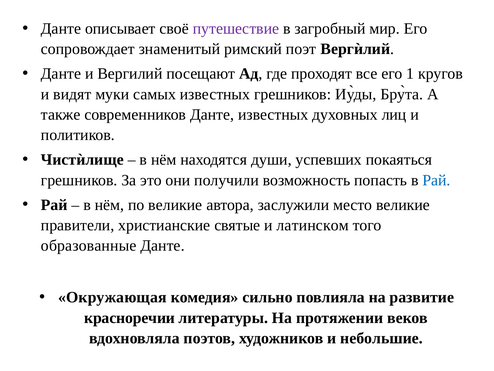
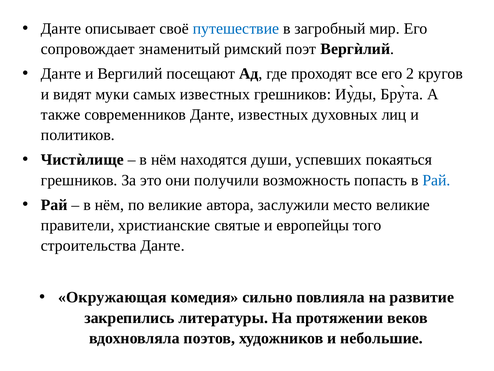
путешествие colour: purple -> blue (236, 29)
1: 1 -> 2 (410, 74)
латинском: латинском -> европейцы (313, 225)
образованные: образованные -> строительства (89, 245)
красноречии: красноречии -> закрепились (130, 317)
